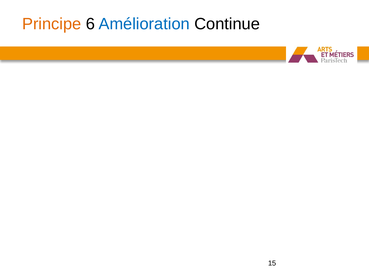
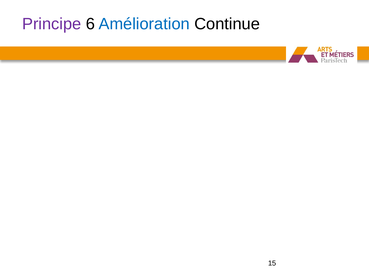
Principe colour: orange -> purple (52, 24)
